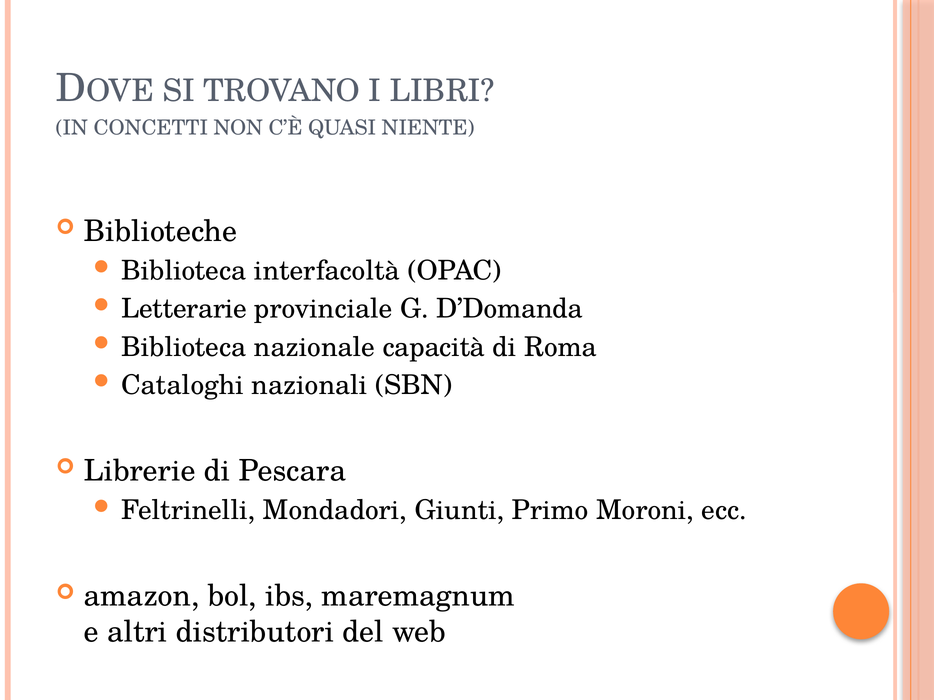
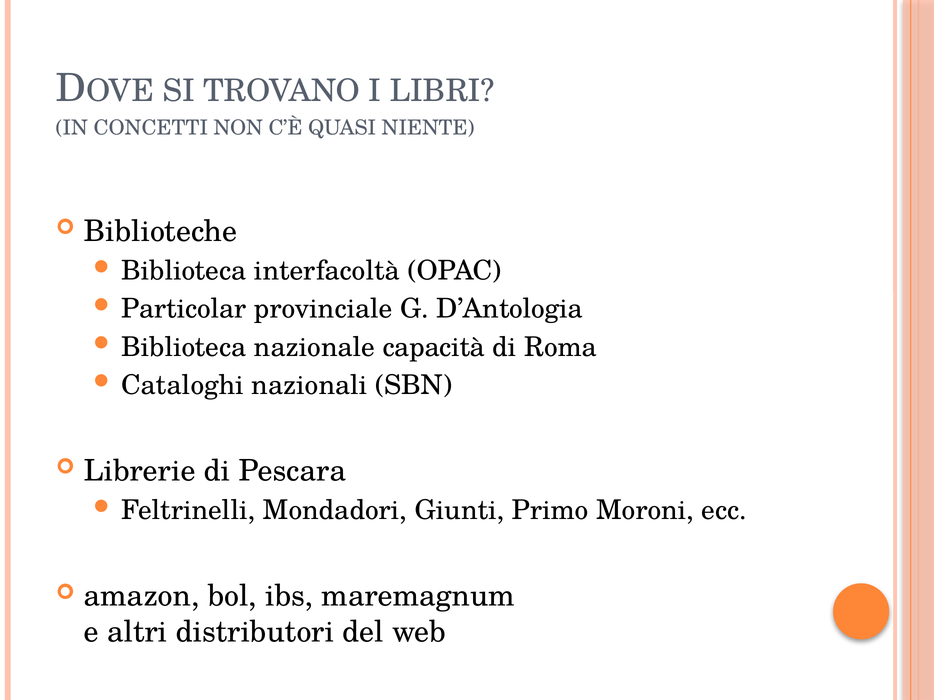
Letterarie: Letterarie -> Particolar (184, 309)
D’Domanda: D’Domanda -> D’Antologia (510, 309)
